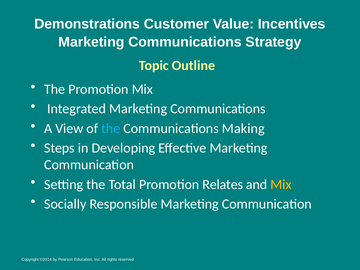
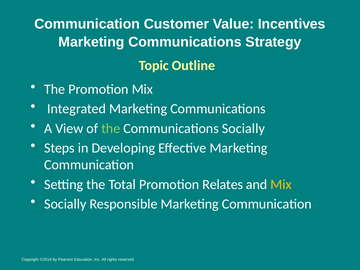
Demonstrations: Demonstrations -> Communication (87, 24)
the colour: light blue -> light green (111, 128)
Communications Making: Making -> Socially (243, 128)
